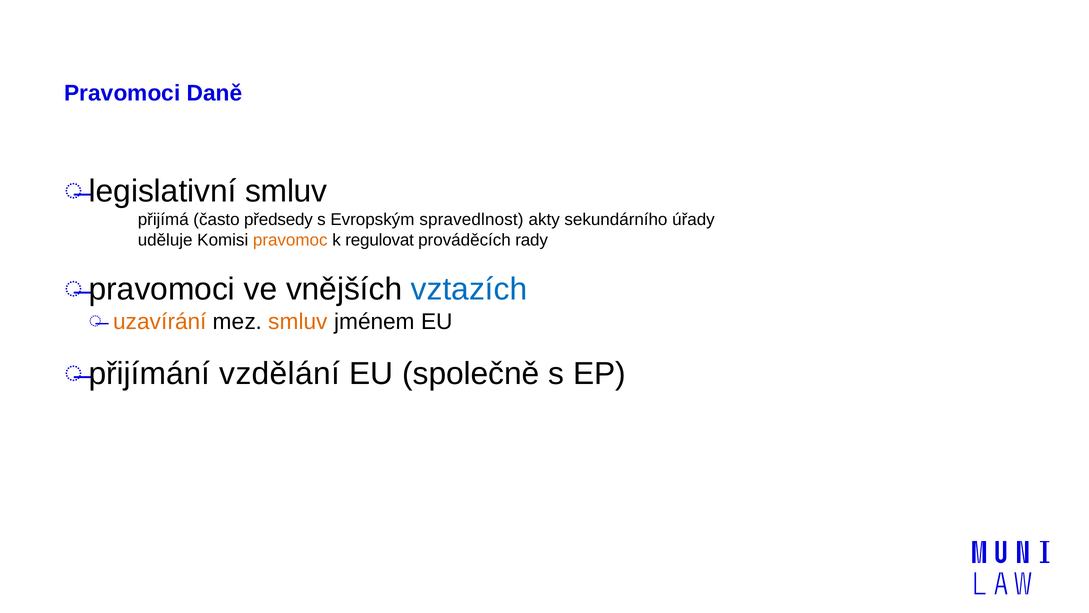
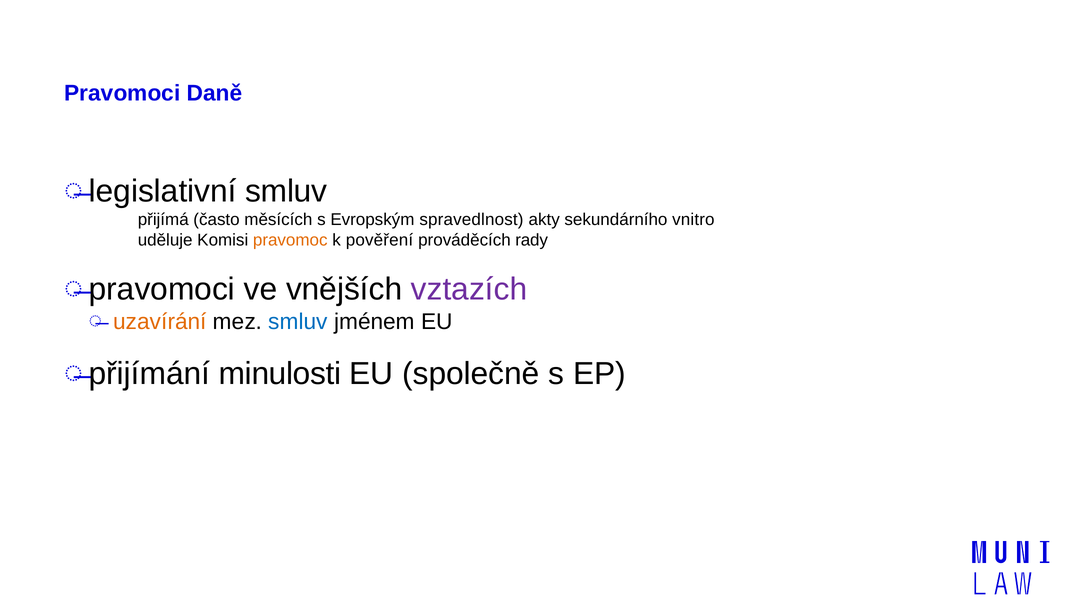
předsedy: předsedy -> měsících (278, 220)
úřady: úřady -> vnitro (693, 220)
regulovat: regulovat -> pověření (379, 240)
vztazích colour: blue -> purple (469, 289)
smluv colour: orange -> blue (298, 321)
vzdělání: vzdělání -> minulosti (280, 374)
